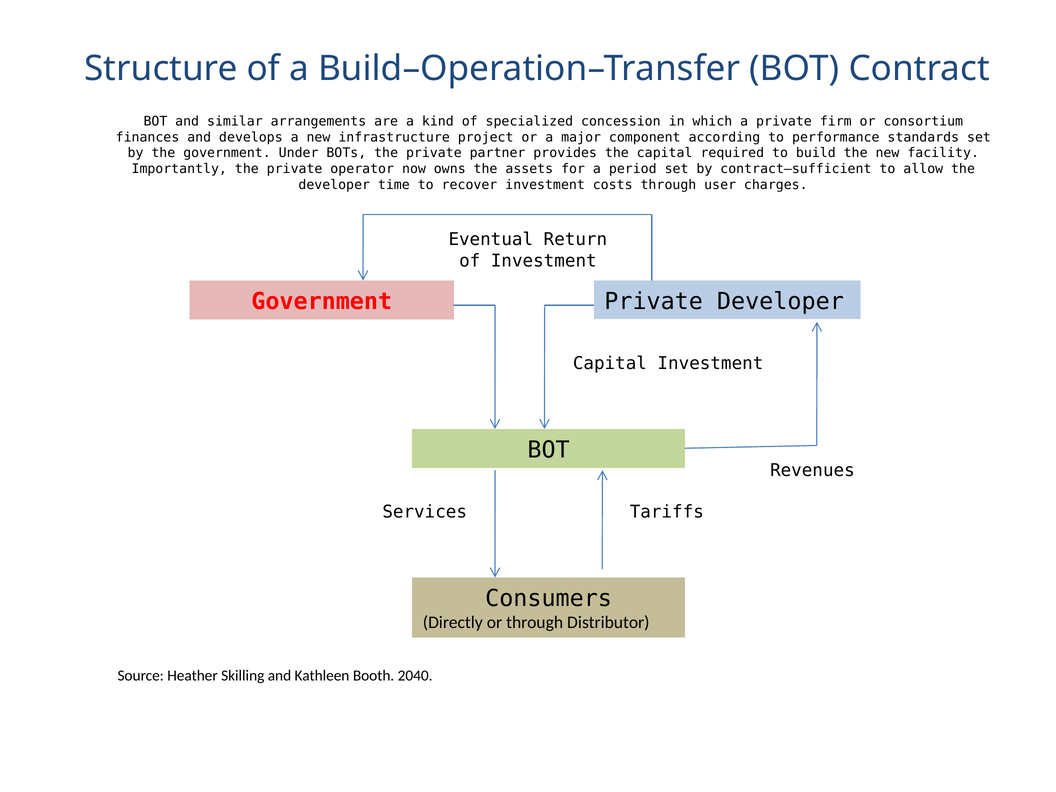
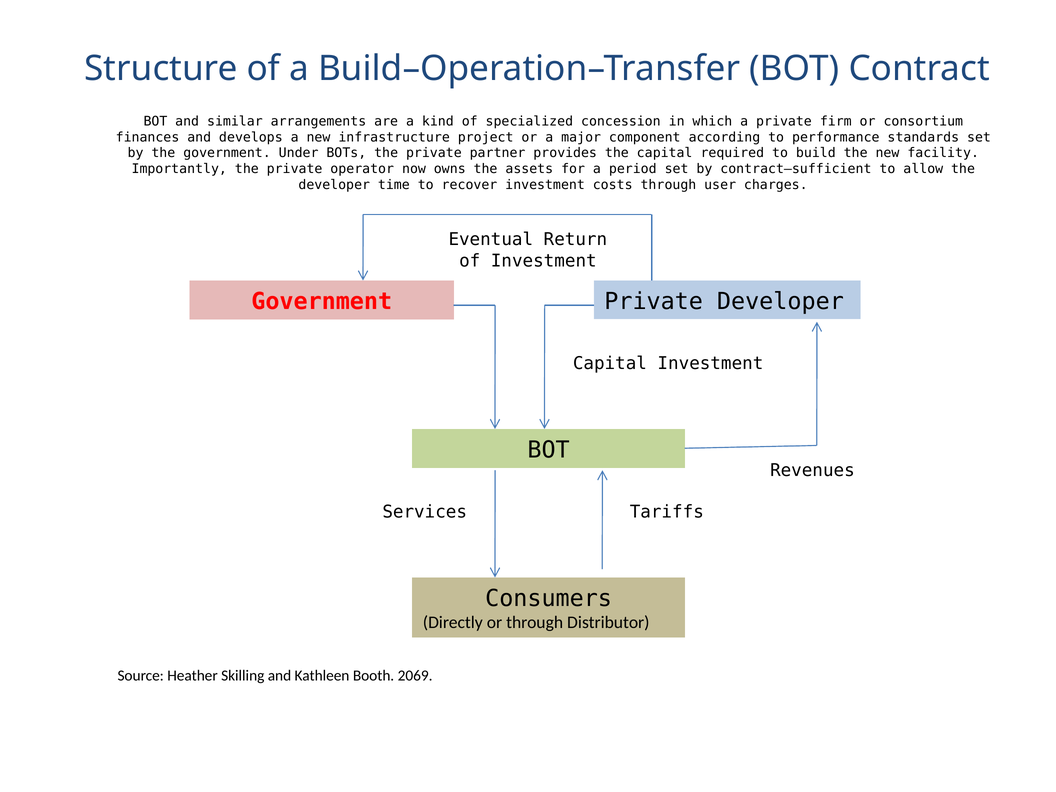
2040: 2040 -> 2069 (415, 675)
